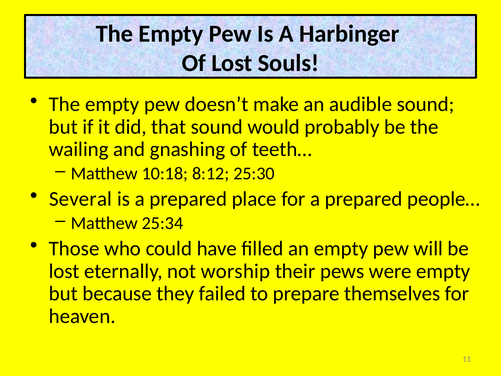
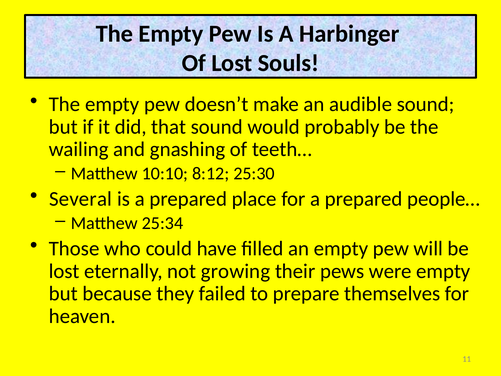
10:18: 10:18 -> 10:10 (165, 173)
worship: worship -> growing (236, 271)
